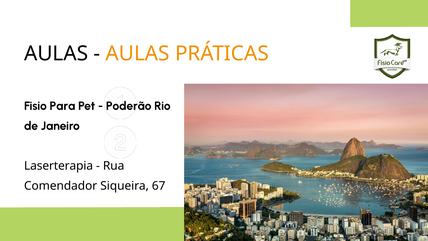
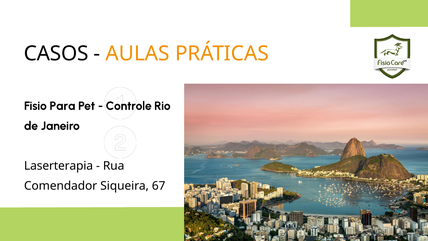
AULAS: AULAS -> CASOS (56, 54)
Poderão: Poderão -> Controle (129, 106)
